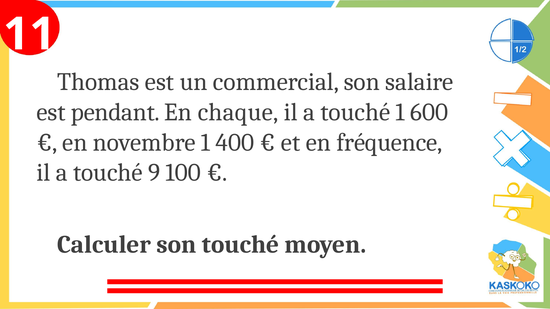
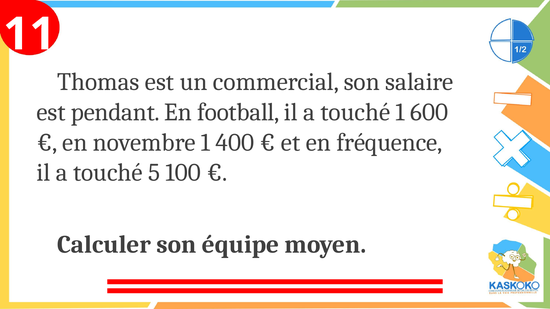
chaque: chaque -> football (238, 112)
9: 9 -> 5 (154, 173)
son touché: touché -> équipe (240, 245)
